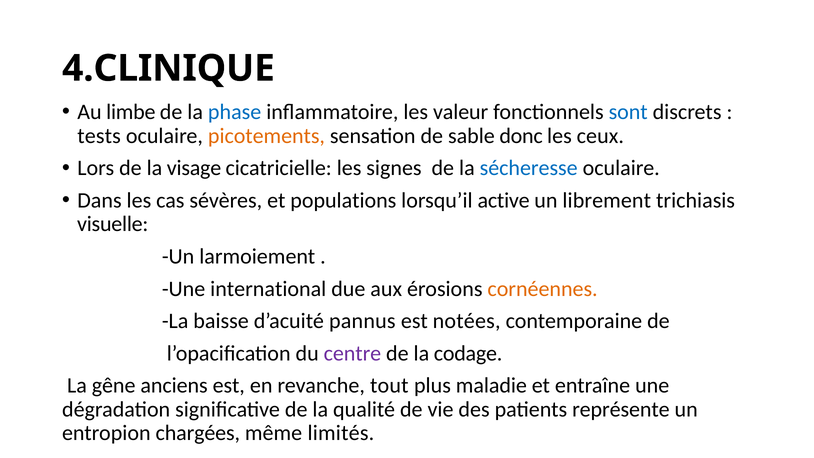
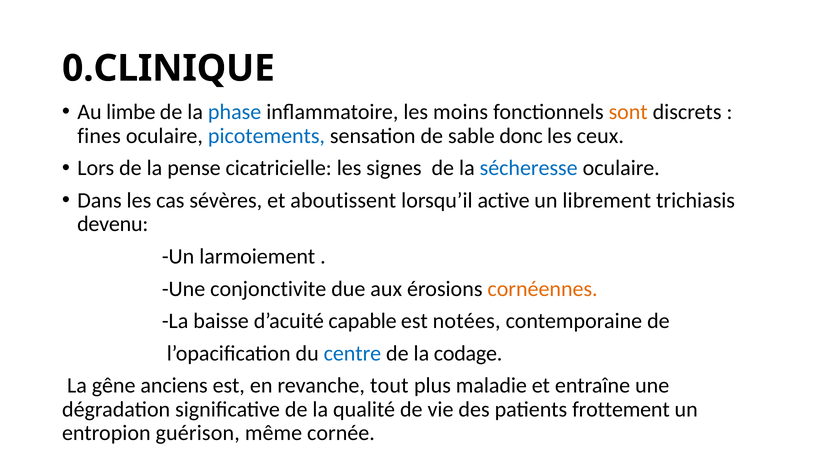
4.CLINIQUE: 4.CLINIQUE -> 0.CLINIQUE (168, 68)
valeur: valeur -> moins (461, 112)
sont colour: blue -> orange (628, 112)
tests: tests -> fines (99, 136)
picotements colour: orange -> blue (266, 136)
visage: visage -> pense (194, 168)
populations: populations -> aboutissent (343, 200)
visuelle: visuelle -> devenu (113, 224)
international: international -> conjonctivite (268, 289)
pannus: pannus -> capable (363, 321)
centre colour: purple -> blue (352, 353)
représente: représente -> frottement (621, 409)
chargées: chargées -> guérison (198, 433)
limités: limités -> cornée (341, 433)
